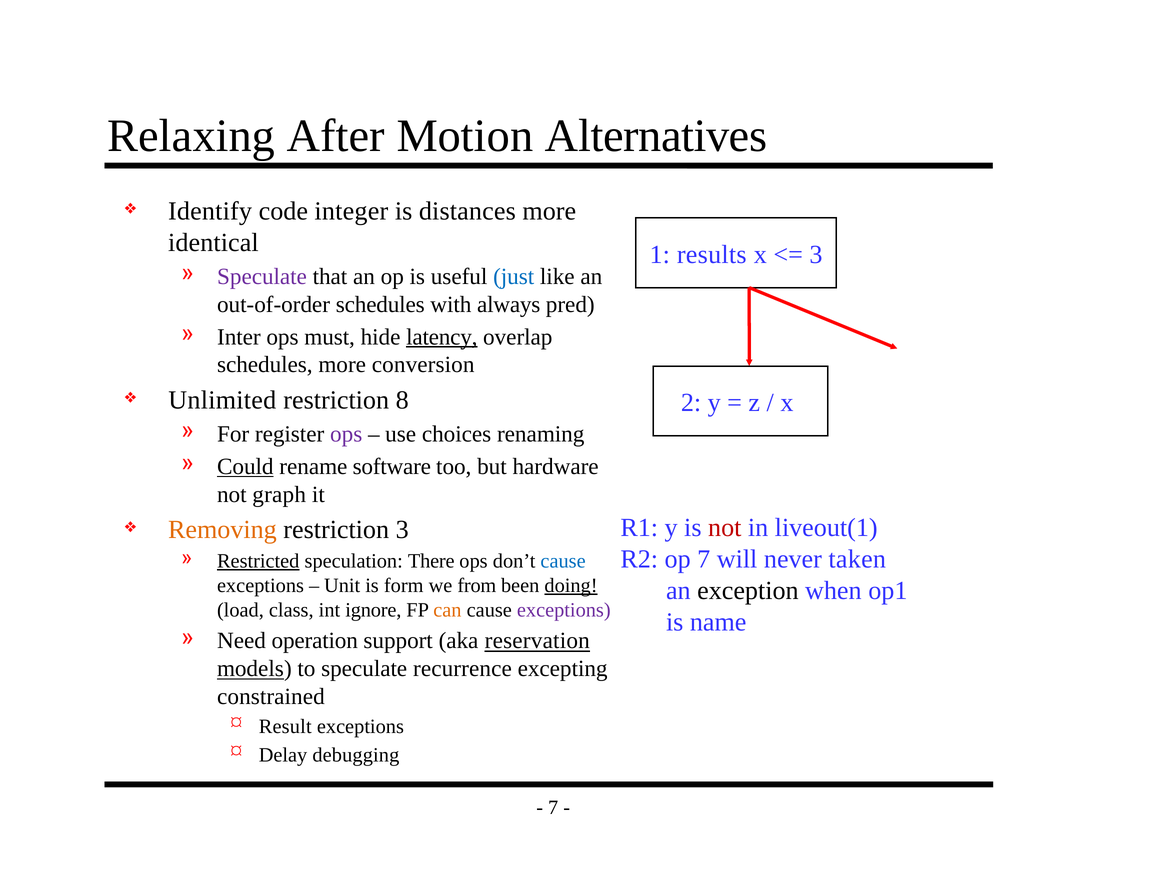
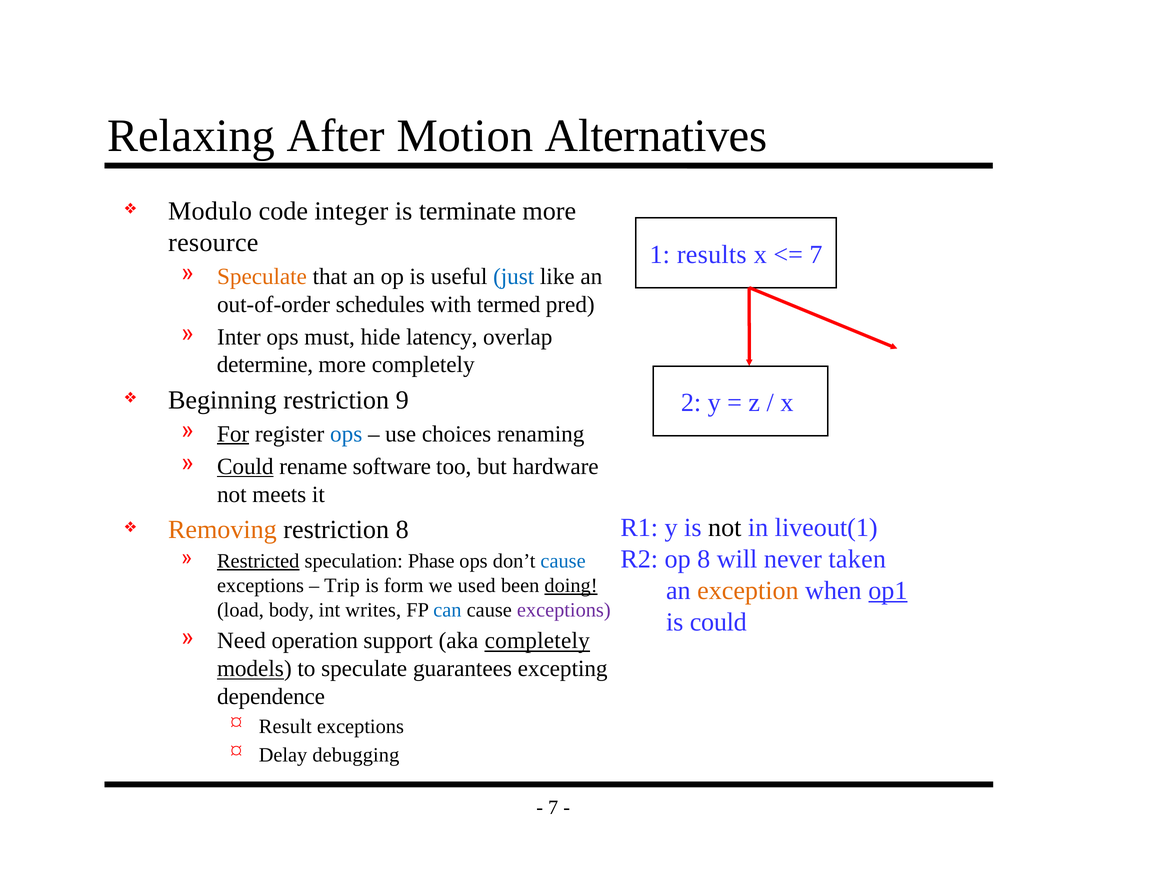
Identify: Identify -> Modulo (210, 211)
distances: distances -> terminate (468, 211)
identical: identical -> resource (213, 242)
3: 3 -> 7 (816, 254)
Speculate colour: purple -> orange (262, 276)
always: always -> termed (509, 304)
latency underline: present -> none (442, 337)
schedules: schedules -> determine (265, 365)
more conversion: conversion -> completely (423, 365)
Unlimited: Unlimited -> Beginning (222, 400)
8: 8 -> 9 (402, 400)
For underline: none -> present (233, 434)
ops colour: purple -> blue (346, 434)
graph: graph -> meets (279, 494)
not colour: red -> black (725, 528)
restriction 3: 3 -> 8 (402, 529)
op 7: 7 -> 8 (704, 559)
There: There -> Phase (431, 561)
Unit: Unit -> Trip (342, 585)
from: from -> used (477, 585)
exception colour: black -> orange (748, 590)
op1 underline: none -> present (888, 590)
class: class -> body (291, 610)
ignore: ignore -> writes (373, 610)
can colour: orange -> blue (447, 610)
is name: name -> could (718, 622)
aka reservation: reservation -> completely (537, 641)
recurrence: recurrence -> guarantees (462, 668)
constrained: constrained -> dependence (271, 696)
